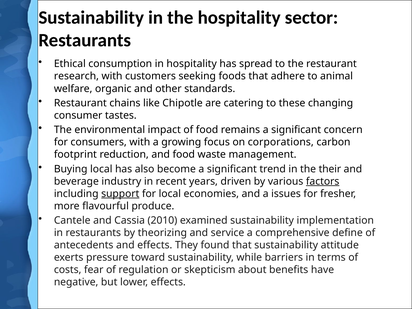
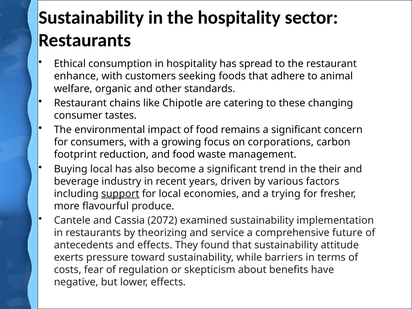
research: research -> enhance (76, 76)
factors underline: present -> none (323, 181)
issues: issues -> trying (286, 194)
2010: 2010 -> 2072 (162, 220)
define: define -> future (347, 233)
